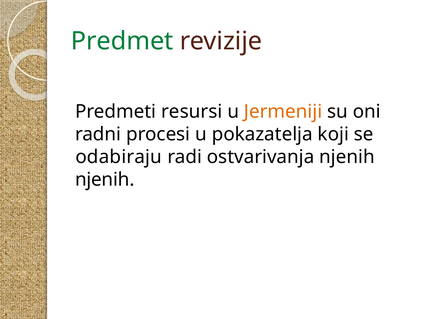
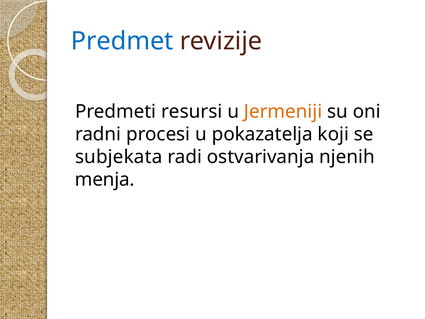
Predmet colour: green -> blue (122, 41)
odabiraju: odabiraju -> subjekata (119, 157)
njenih: njenih -> menja (105, 180)
